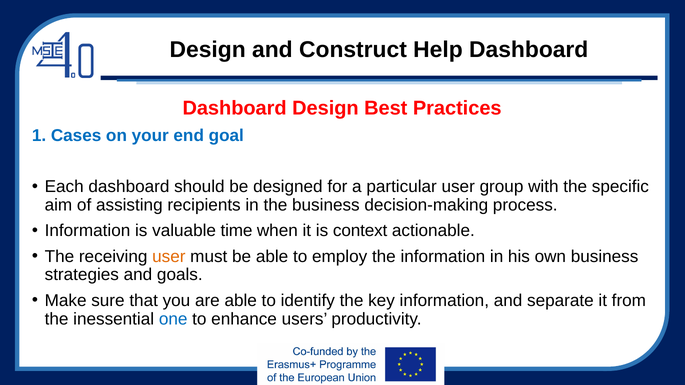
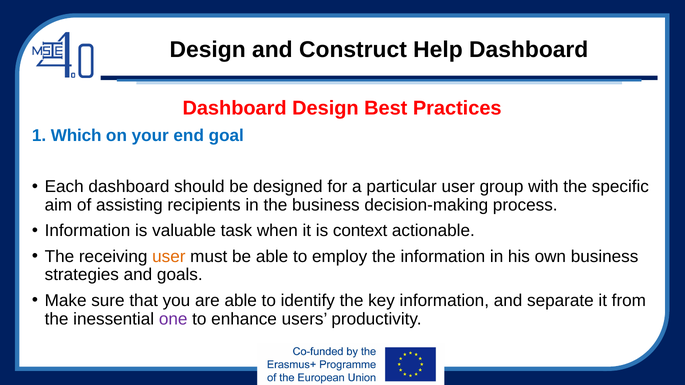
Cases: Cases -> Which (76, 136)
time: time -> task (236, 231)
one colour: blue -> purple (173, 319)
